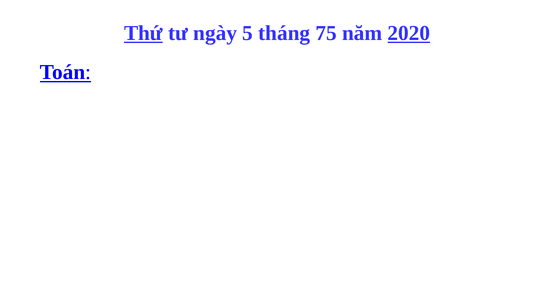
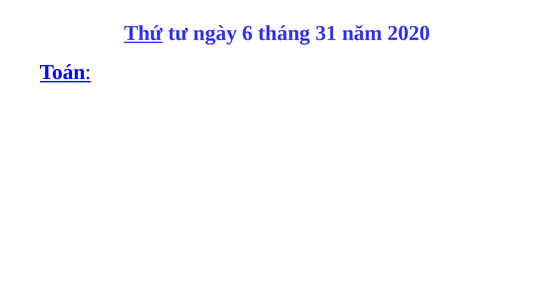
5: 5 -> 6 (248, 33)
75: 75 -> 31 (326, 33)
2020 underline: present -> none (409, 33)
